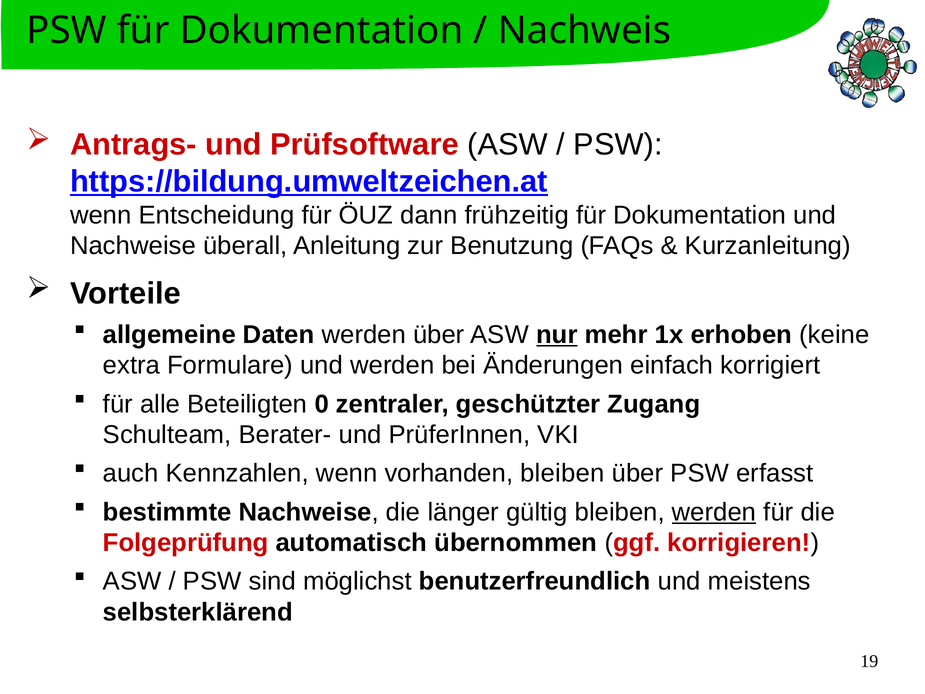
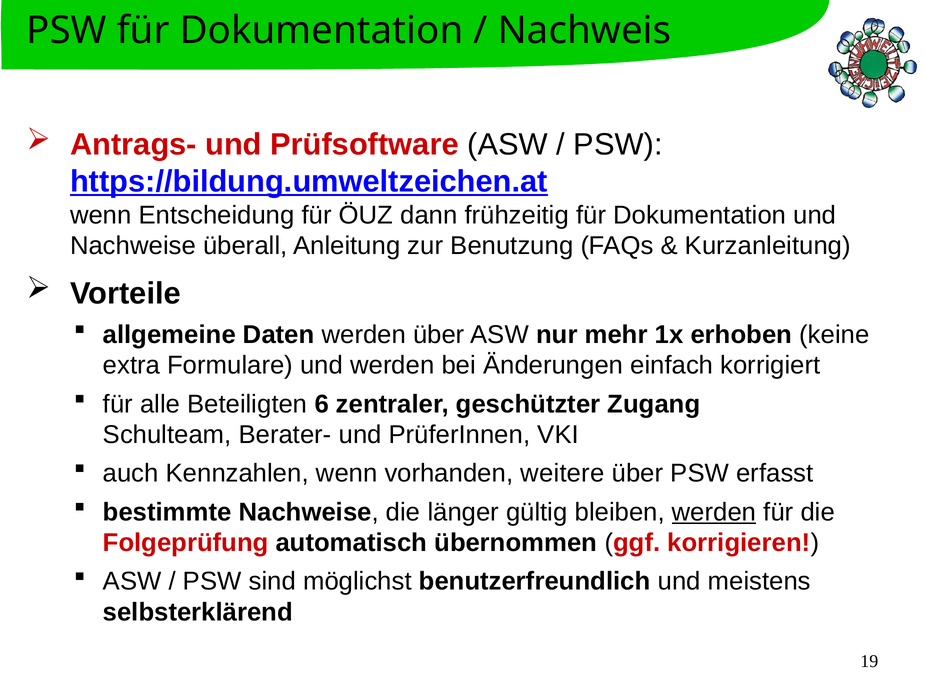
nur underline: present -> none (557, 334)
0: 0 -> 6 (322, 404)
vorhanden bleiben: bleiben -> weitere (562, 473)
